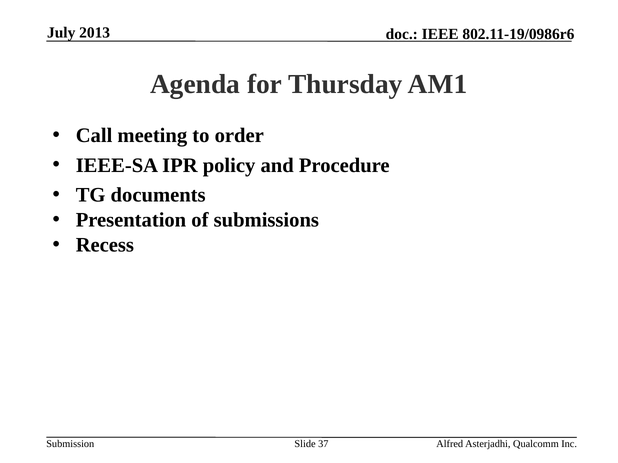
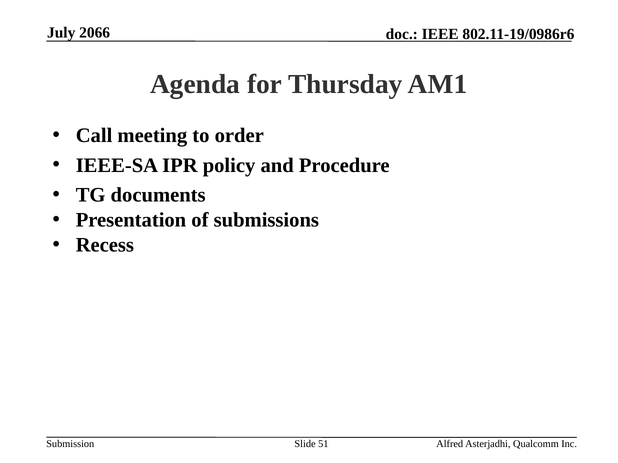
2013: 2013 -> 2066 (95, 33)
37: 37 -> 51 (323, 445)
